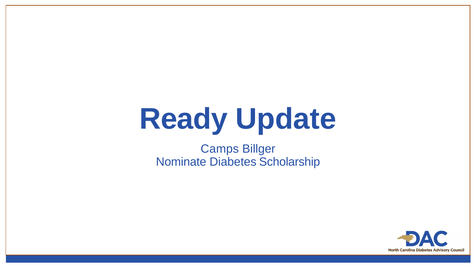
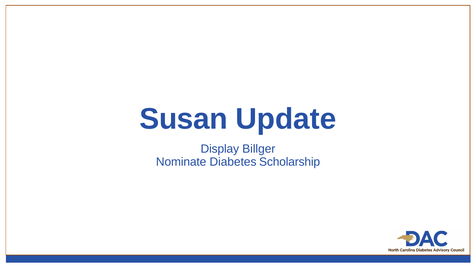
Ready: Ready -> Susan (184, 119)
Camps: Camps -> Display (220, 149)
